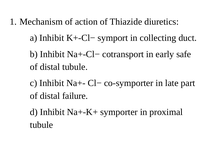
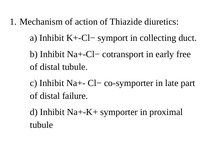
safe: safe -> free (184, 54)
